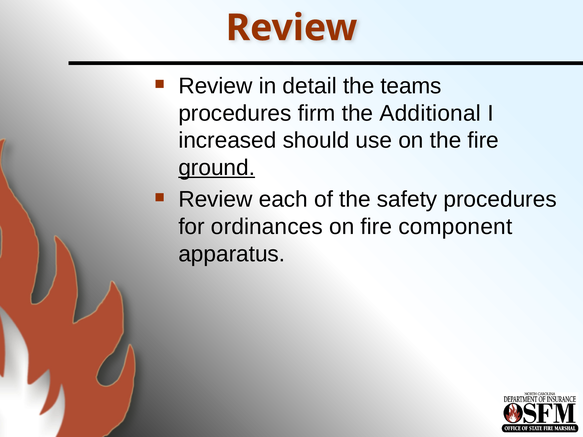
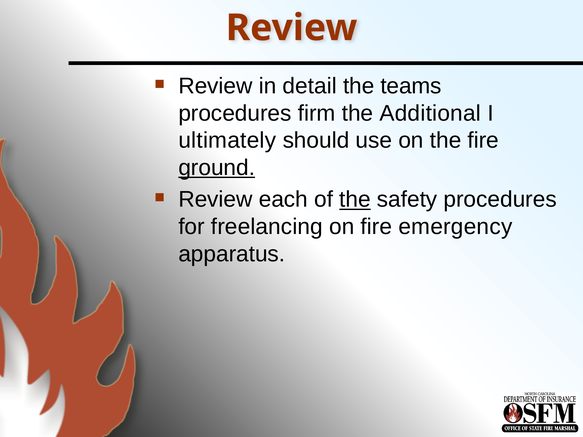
increased: increased -> ultimately (227, 141)
the underline: none -> present (355, 200)
ordinances: ordinances -> freelancing (267, 227)
component: component -> emergency (455, 227)
